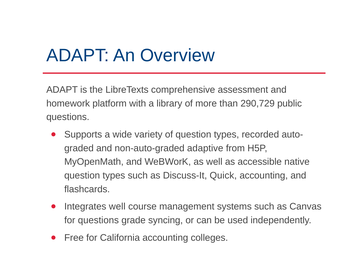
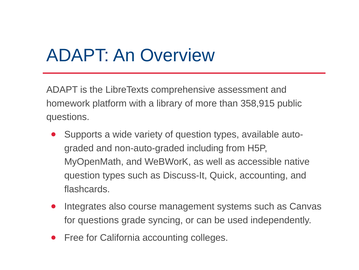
290,729: 290,729 -> 358,915 (258, 103)
recorded: recorded -> available (260, 134)
adaptive: adaptive -> including (205, 148)
Integrates well: well -> also (117, 206)
